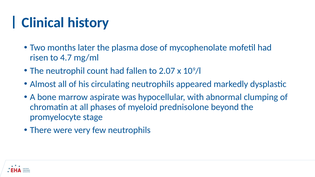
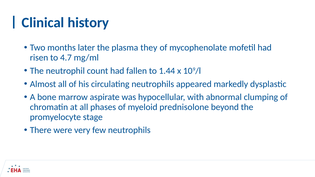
dose: dose -> they (149, 48)
2.07: 2.07 -> 1.44 (167, 71)
